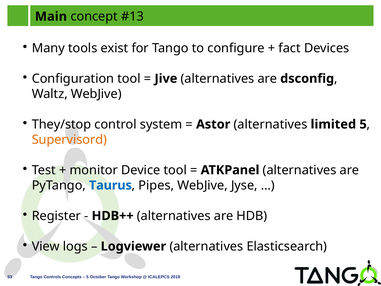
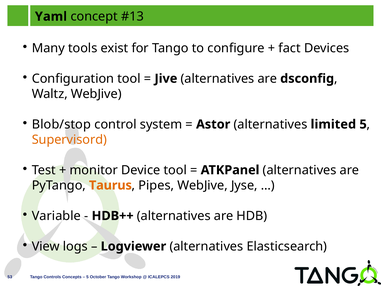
Main: Main -> Yaml (51, 16)
They/stop: They/stop -> Blob/stop (61, 124)
Taurus colour: blue -> orange (110, 185)
Register: Register -> Variable (56, 216)
